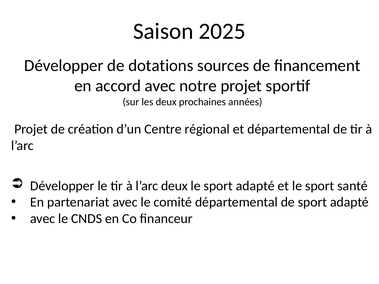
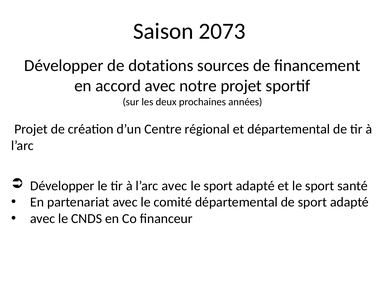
2025: 2025 -> 2073 (222, 31)
l’arc deux: deux -> avec (174, 186)
